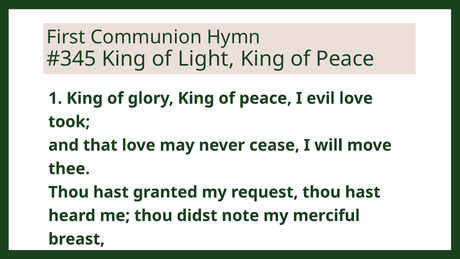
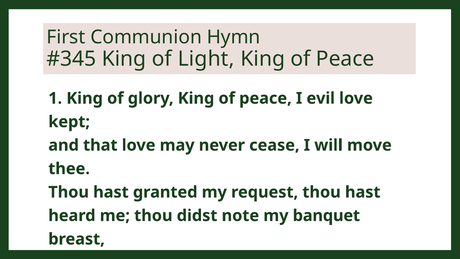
took: took -> kept (69, 122)
merciful: merciful -> banquet (326, 215)
